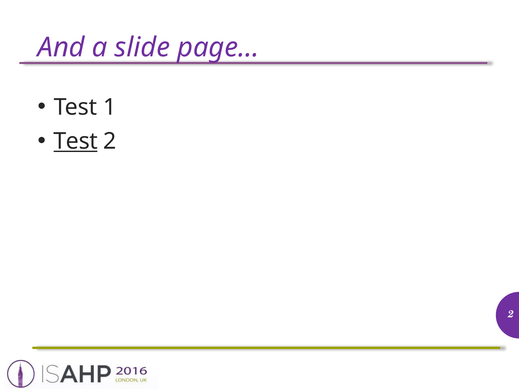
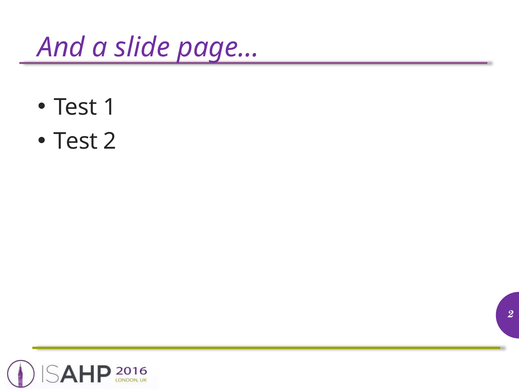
Test underline: present -> none (76, 141)
